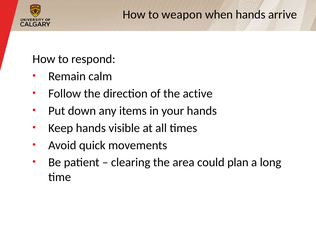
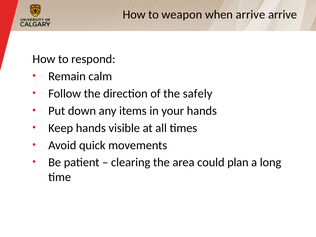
when hands: hands -> arrive (250, 15)
active: active -> safely (198, 94)
